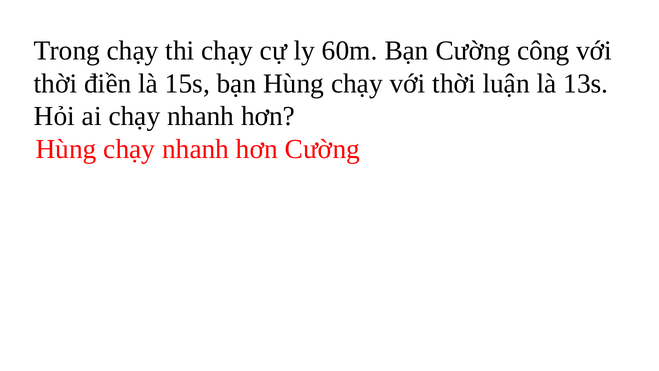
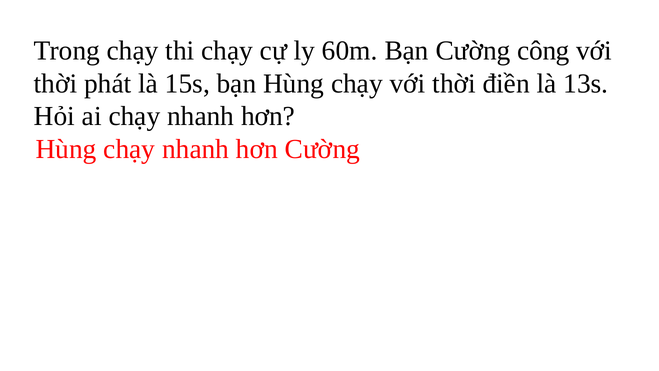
điền: điền -> phát (108, 83)
luận: luận -> điền (506, 83)
